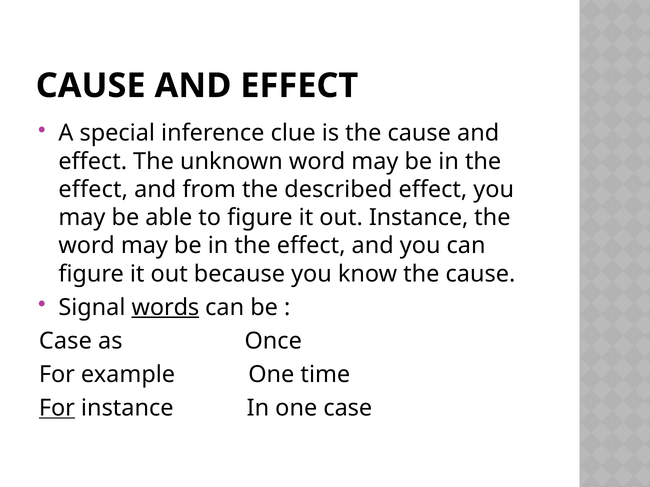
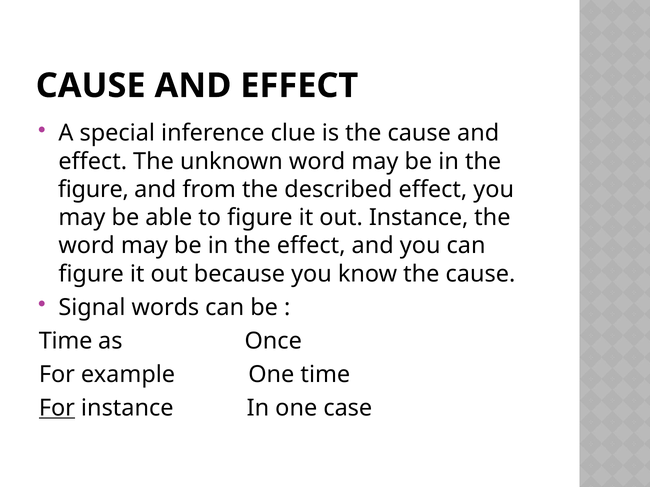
effect: effect -> figure (93, 190)
words underline: present -> none (165, 308)
Case: Case -> Time (66, 341)
